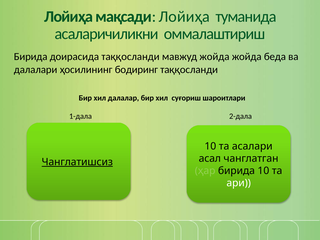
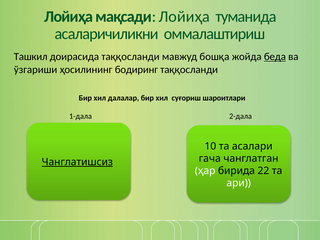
Бирида: Бирида -> Ташкил (31, 57)
мавжуд жойда: жойда -> бошқа (214, 57)
беда underline: none -> present (275, 57)
далалари: далалари -> ўзгариши (36, 70)
асал: асал -> гача (210, 159)
ҳар colour: light green -> white (205, 171)
бирида 10: 10 -> 22 (263, 171)
